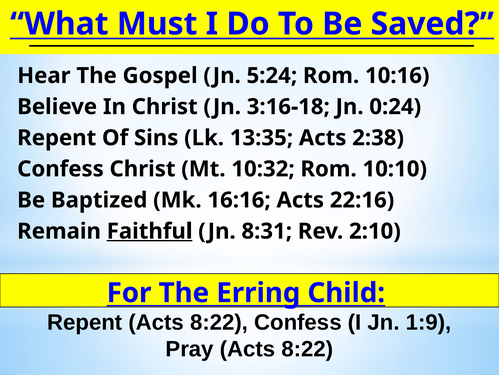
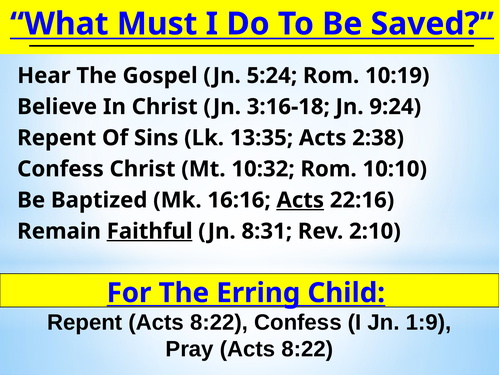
10:16: 10:16 -> 10:19 (397, 76)
0:24: 0:24 -> 9:24 (395, 107)
Acts underline: none -> present (300, 200)
